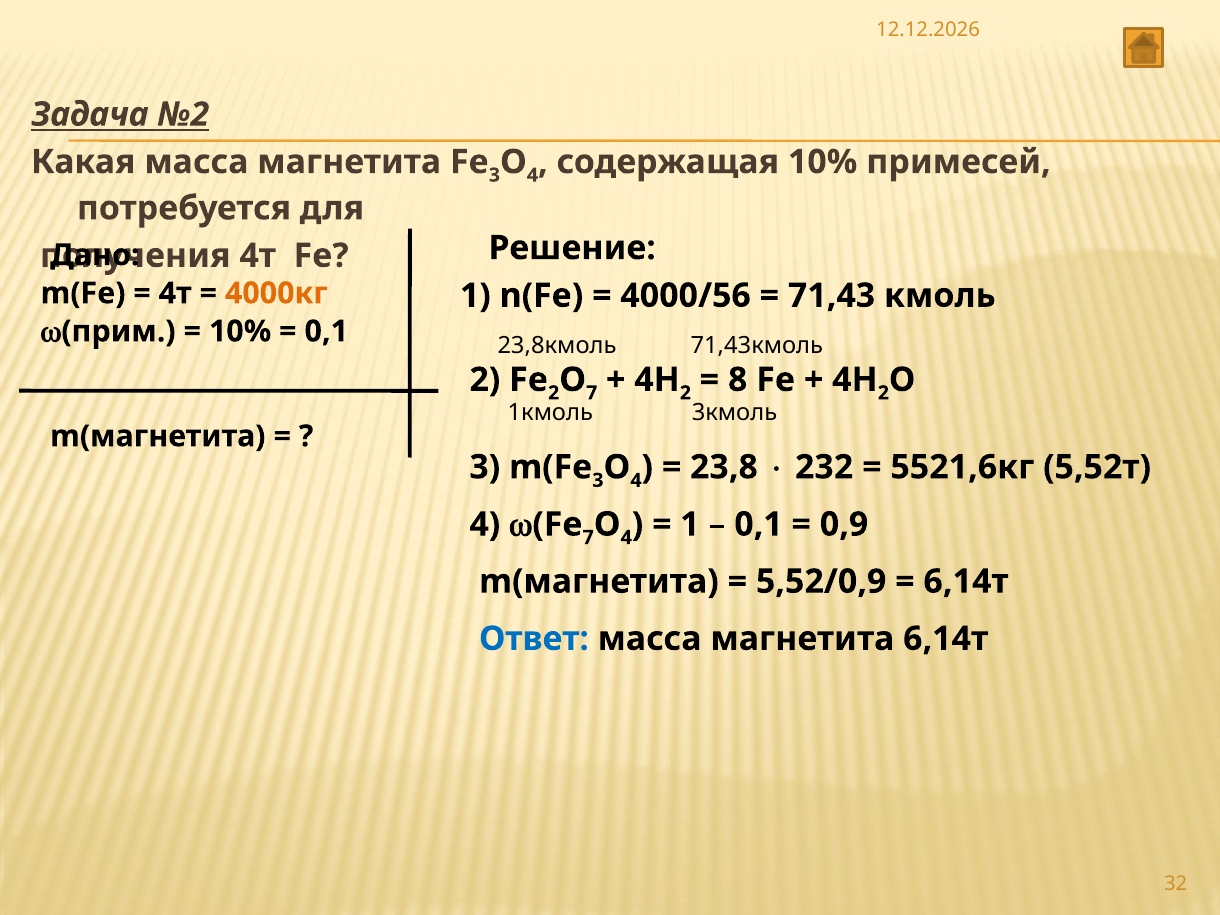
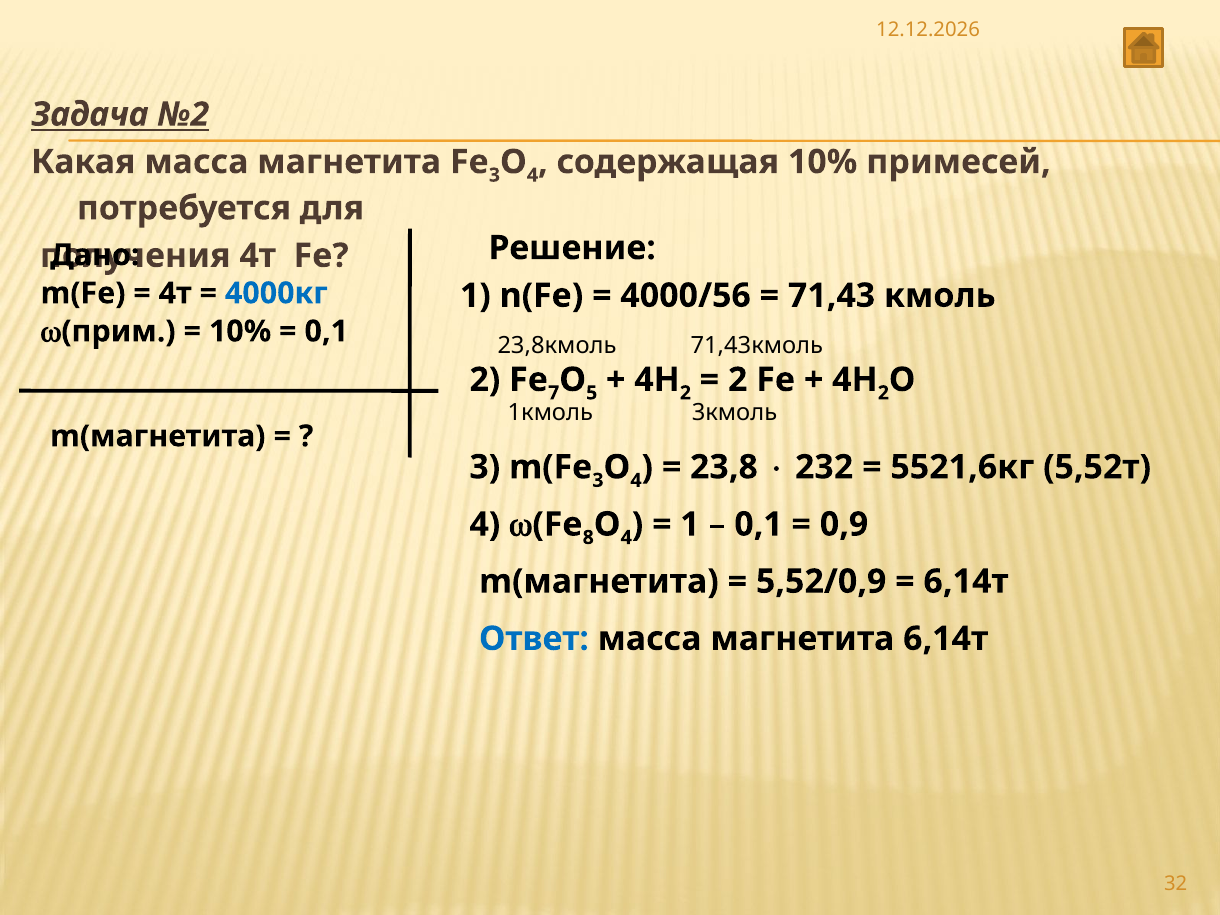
4000кг colour: orange -> blue (276, 293)
Fe 2: 2 -> 7 (554, 393)
7: 7 -> 5 (592, 393)
8: 8 -> 2 (738, 380)
Fe 7: 7 -> 8 (588, 538)
